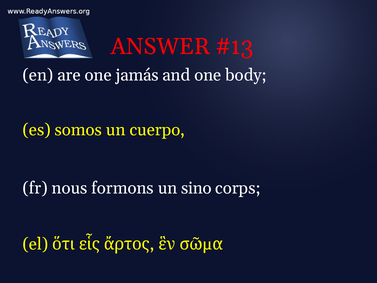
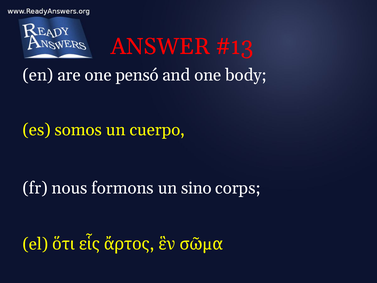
jamás: jamás -> pensó (137, 75)
